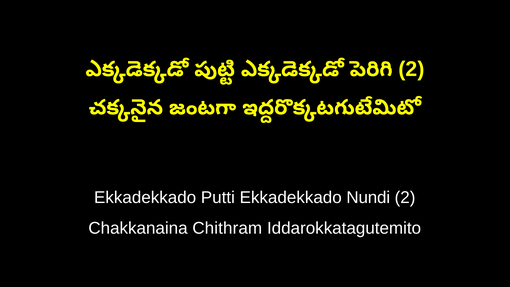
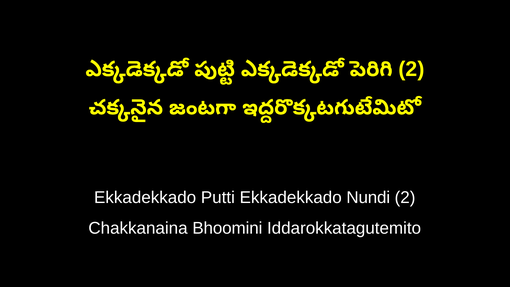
Chithram: Chithram -> Bhoomini (227, 228)
